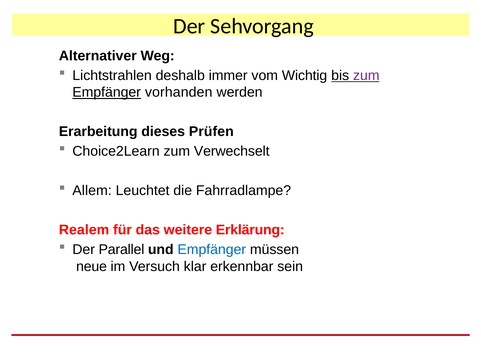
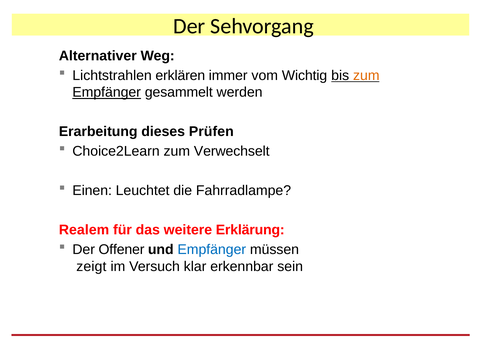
deshalb: deshalb -> erklären (180, 75)
zum colour: purple -> orange (366, 75)
vorhanden: vorhanden -> gesammelt (179, 92)
Allem: Allem -> Einen (92, 190)
Parallel: Parallel -> Offener (121, 249)
neue: neue -> zeigt (91, 266)
